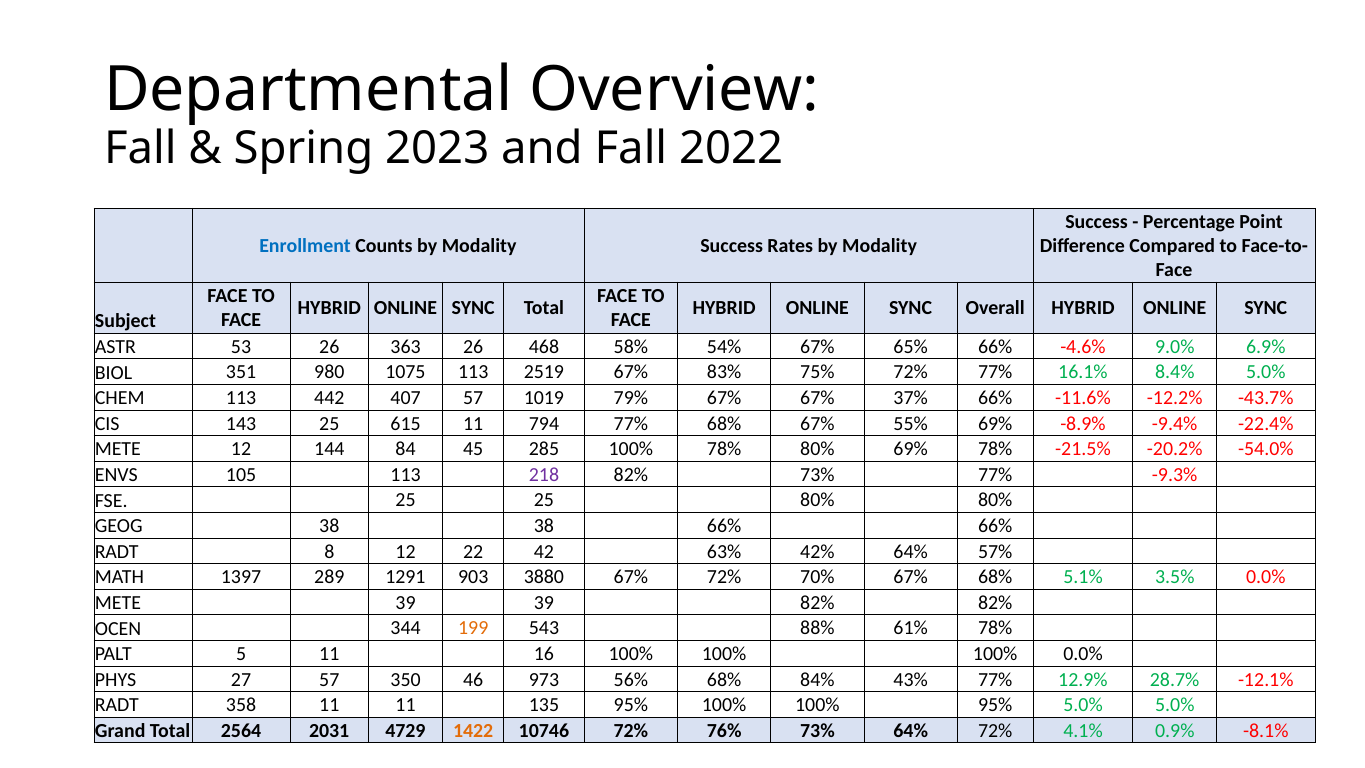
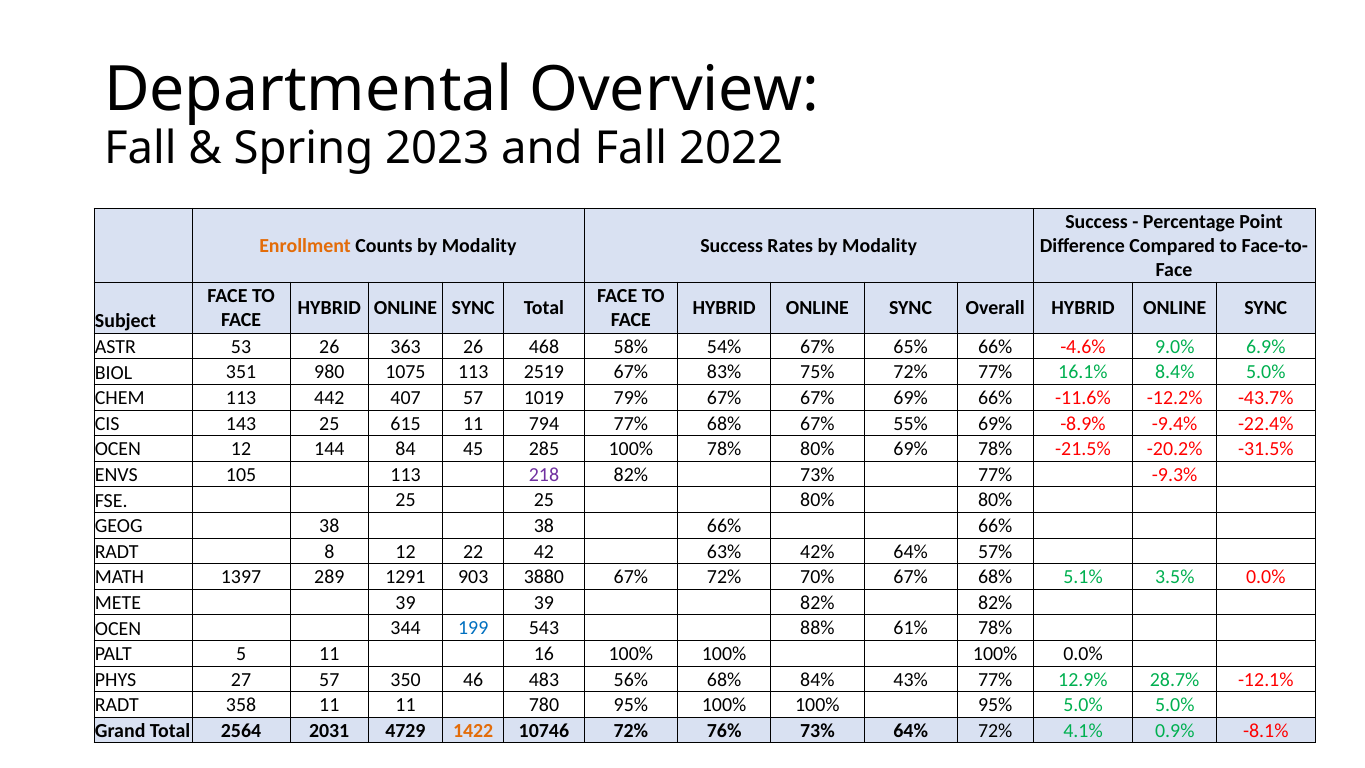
Enrollment colour: blue -> orange (305, 246)
67% 37%: 37% -> 69% (911, 398)
METE: METE -> OCEN (118, 449)
-54.0%: -54.0% -> -31.5% (1266, 449)
199 colour: orange -> blue (473, 628)
973: 973 -> 483 (544, 679)
135: 135 -> 780 (544, 705)
